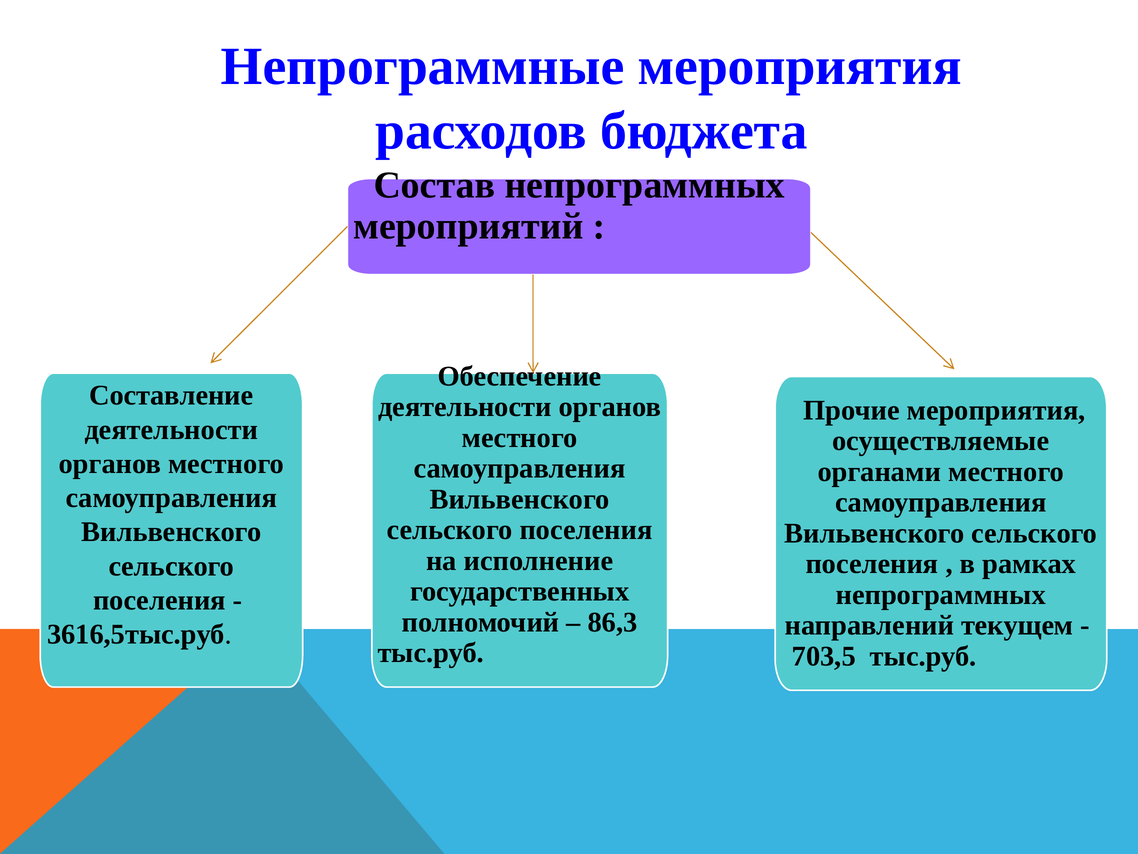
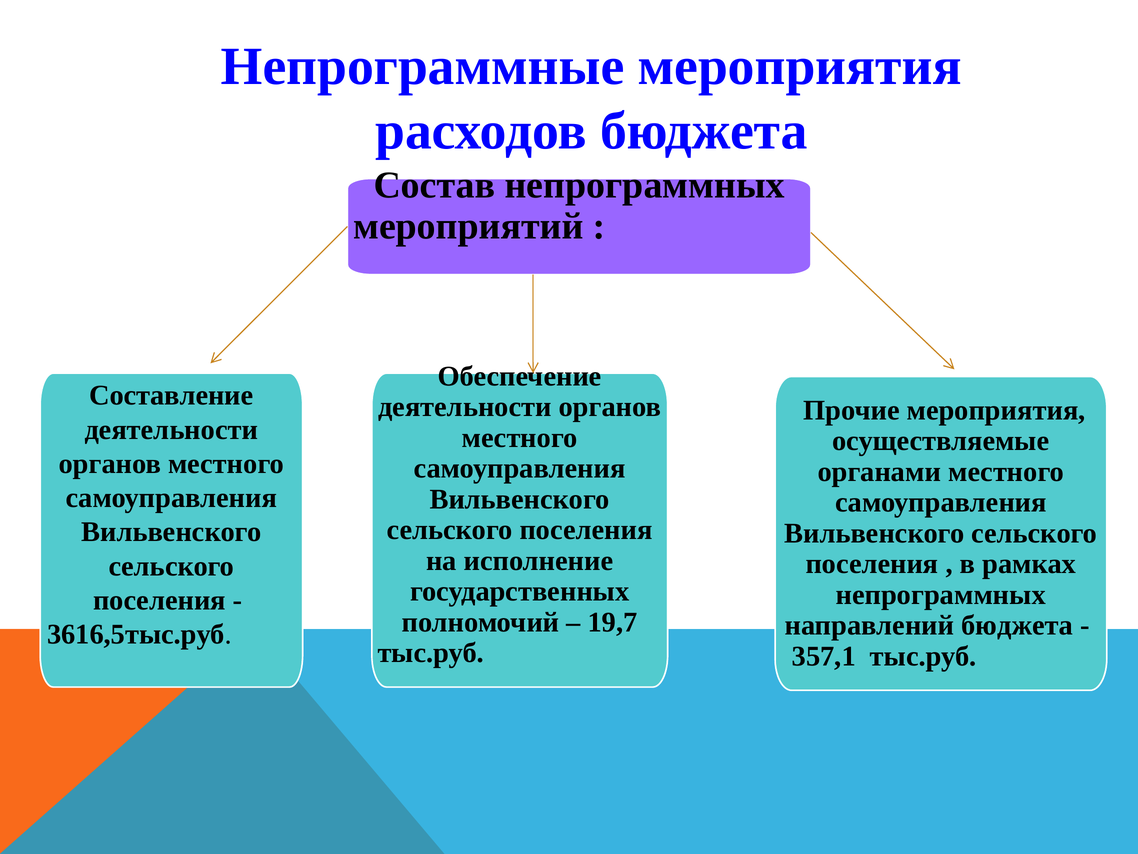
86,3: 86,3 -> 19,7 (613, 622)
направлений текущем: текущем -> бюджета (1017, 625)
703,5: 703,5 -> 357,1 (824, 656)
